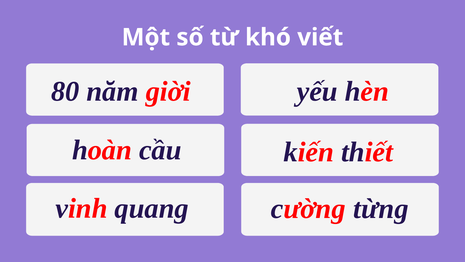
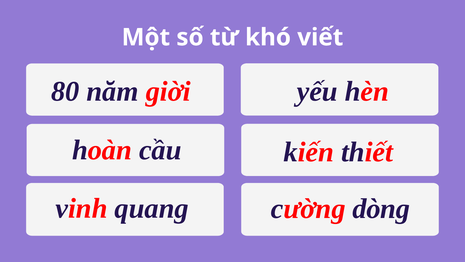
từng: từng -> dòng (381, 208)
